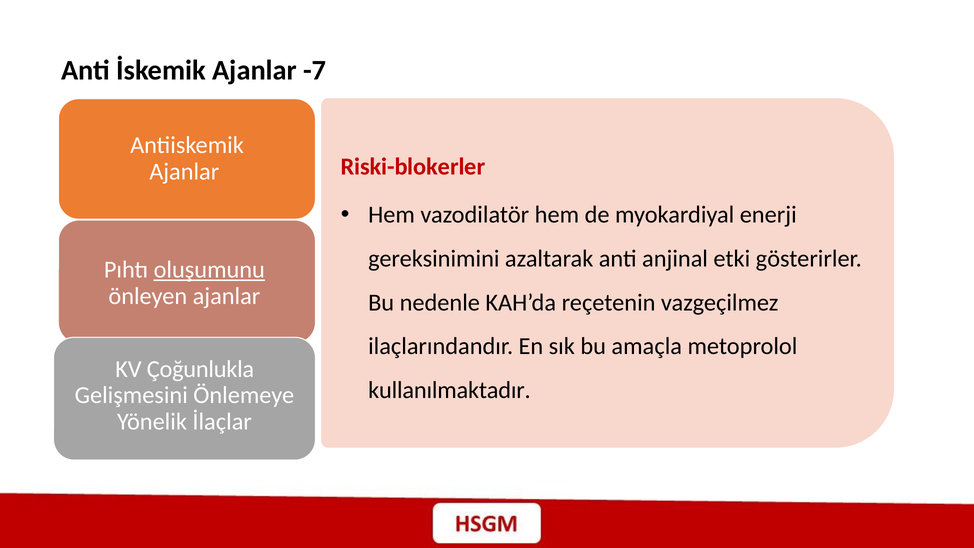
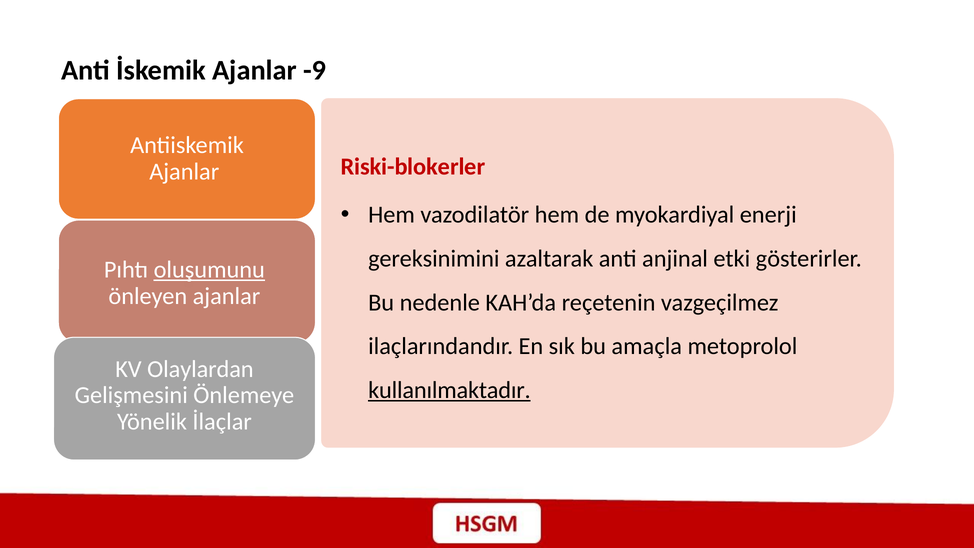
-7: -7 -> -9 (315, 71)
Çoğunlukla: Çoğunlukla -> Olaylardan (200, 369)
kullanılmaktadır underline: none -> present (449, 390)
